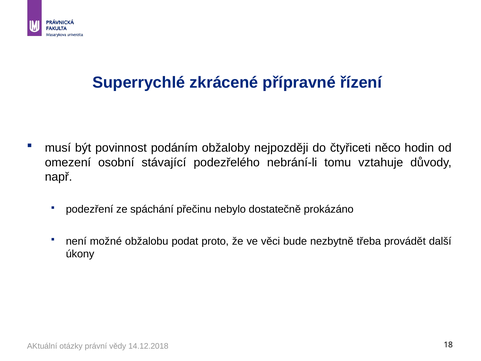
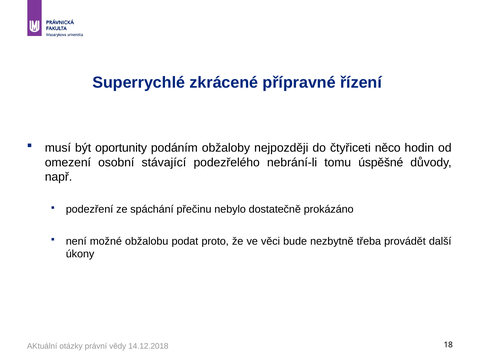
povinnost: povinnost -> oportunity (121, 148)
vztahuje: vztahuje -> úspěšné (381, 162)
